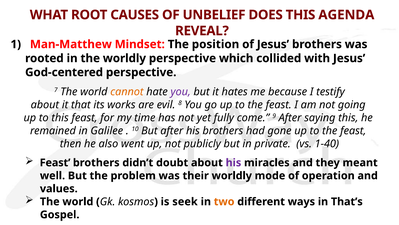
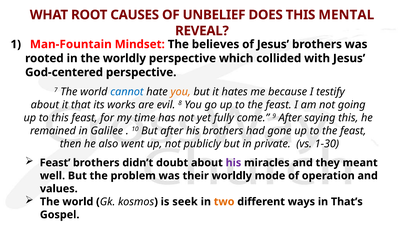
AGENDA: AGENDA -> MENTAL (346, 15)
Man-Matthew: Man-Matthew -> Man-Fountain (71, 44)
position: position -> believes (216, 44)
cannot colour: orange -> blue (127, 92)
you colour: purple -> orange (181, 92)
1-40: 1-40 -> 1-30 (327, 143)
